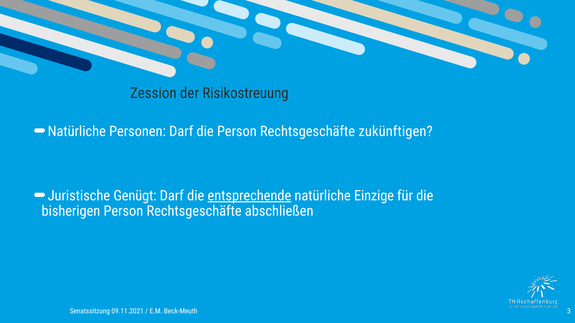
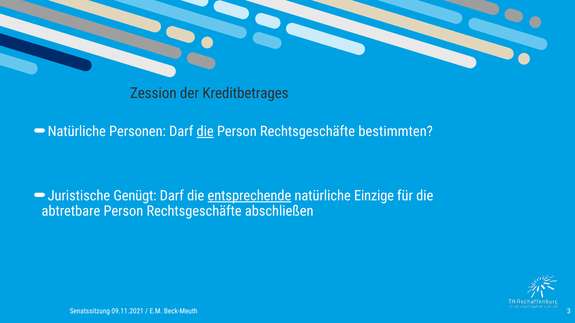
Risikostreuung: Risikostreuung -> Kreditbetrages (245, 93)
die underline: none -> present (205, 131)
zukünftigen: zukünftigen -> bestimmten (396, 131)
bisherigen: bisherigen -> abtretbare (71, 212)
